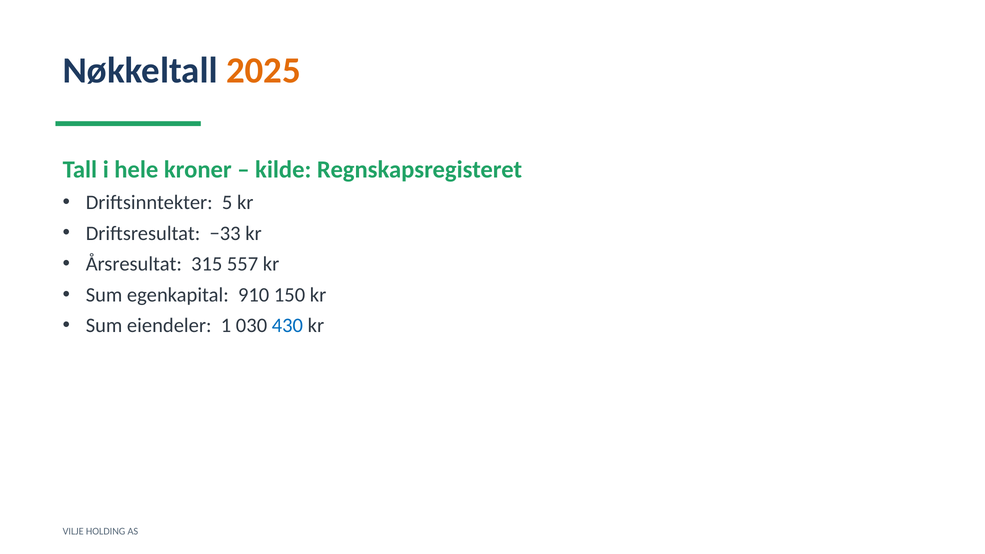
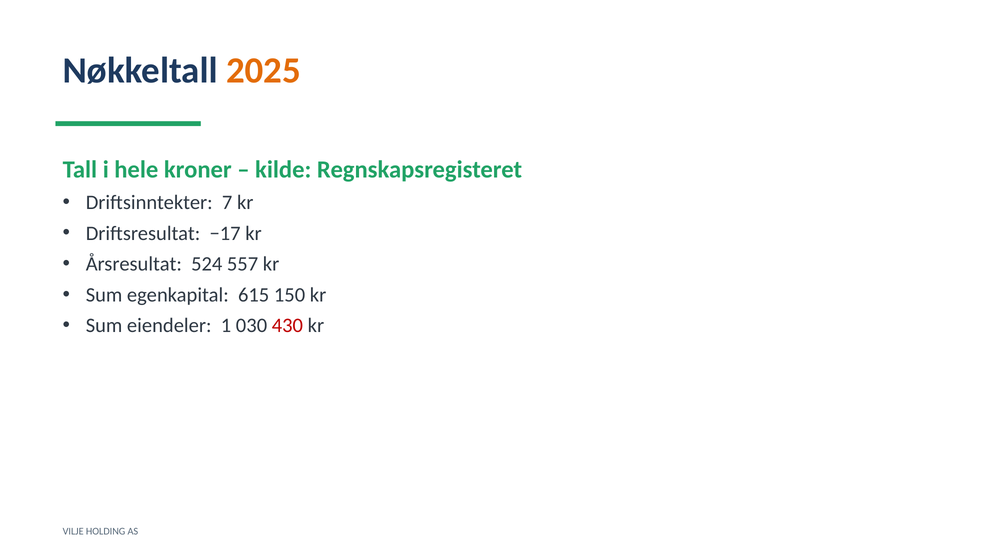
5: 5 -> 7 (227, 203)
−33: −33 -> −17 (225, 233)
315: 315 -> 524 (207, 264)
910: 910 -> 615 (254, 295)
430 colour: blue -> red (287, 326)
